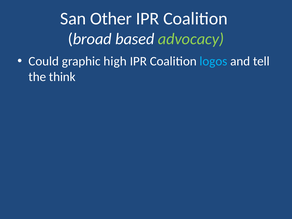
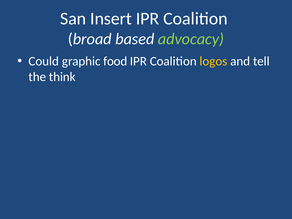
Other: Other -> Insert (111, 19)
high: high -> food (115, 61)
logos colour: light blue -> yellow (213, 61)
